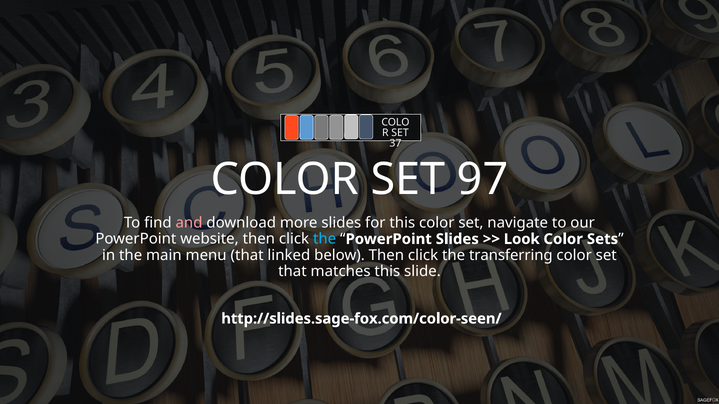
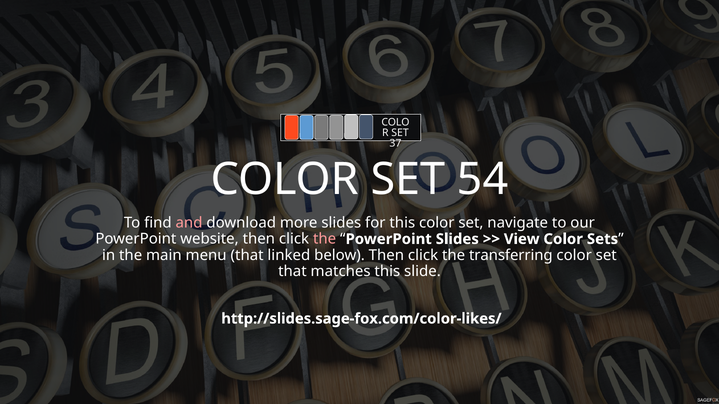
97: 97 -> 54 (483, 180)
the colour: light blue -> pink (325, 239)
Look: Look -> View (522, 239)
http://slides.sage-fox.com/color-seen/: http://slides.sage-fox.com/color-seen/ -> http://slides.sage-fox.com/color-likes/ (361, 319)
